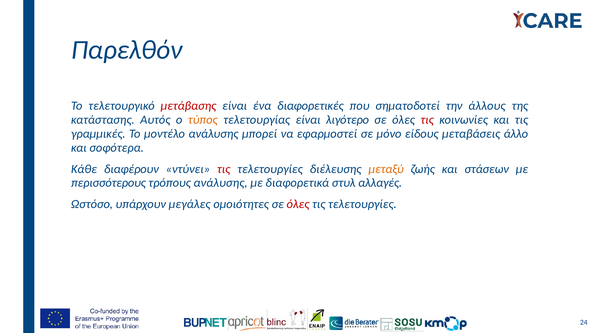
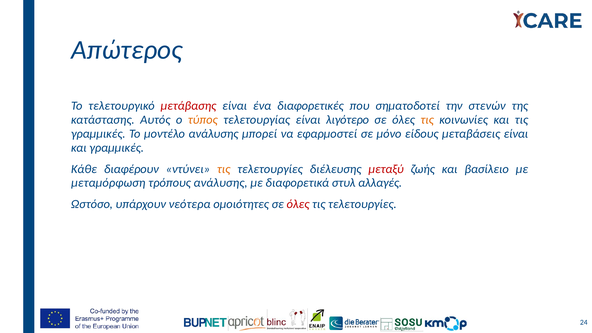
Παρελθόν: Παρελθόν -> Απώτερος (127, 50)
άλλους: άλλους -> στενών (487, 106)
τις colour: red -> orange (427, 120)
μεταβάσεις άλλο: άλλο -> είναι (516, 134)
και σοφότερα: σοφότερα -> γραμμικές (117, 148)
τις colour: red -> orange (224, 169)
μεταξύ colour: orange -> red (386, 169)
στάσεων: στάσεων -> βασίλειο (487, 169)
περισσότερους: περισσότερους -> μεταμόρφωση (108, 183)
μεγάλες: μεγάλες -> νεότερα (190, 204)
